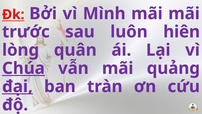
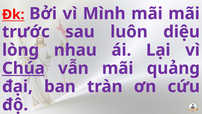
hiên: hiên -> diệu (182, 32)
quân: quân -> nhau (75, 50)
đại underline: present -> none (17, 86)
